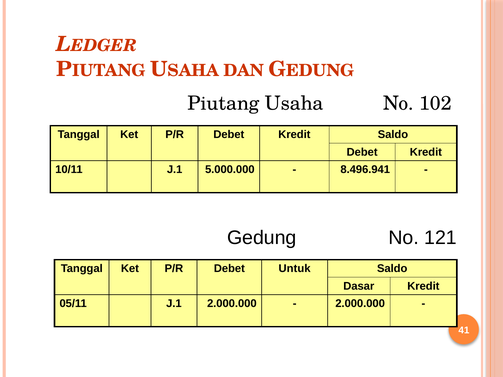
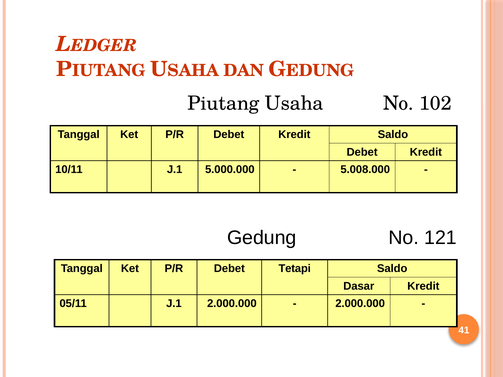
8.496.941: 8.496.941 -> 5.008.000 (365, 170)
Untuk: Untuk -> Tetapi (295, 269)
